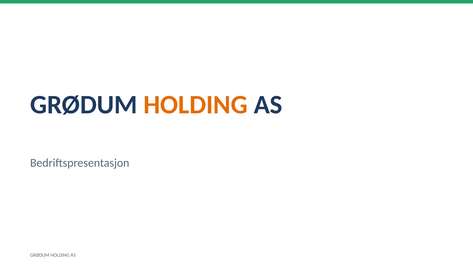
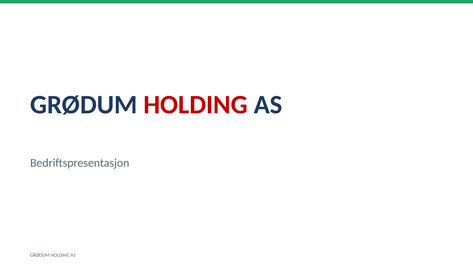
HOLDING colour: orange -> red (196, 105)
